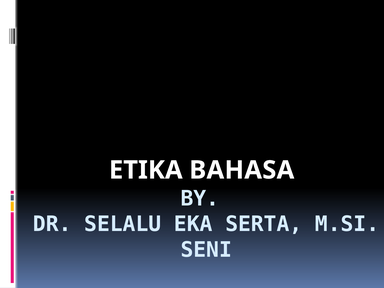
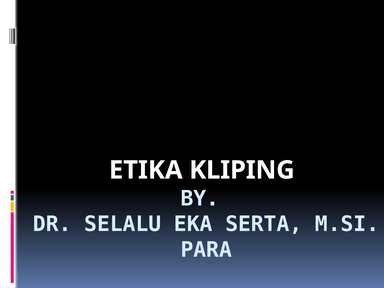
BAHASA: BAHASA -> KLIPING (242, 170)
SENI: SENI -> PARA (206, 250)
